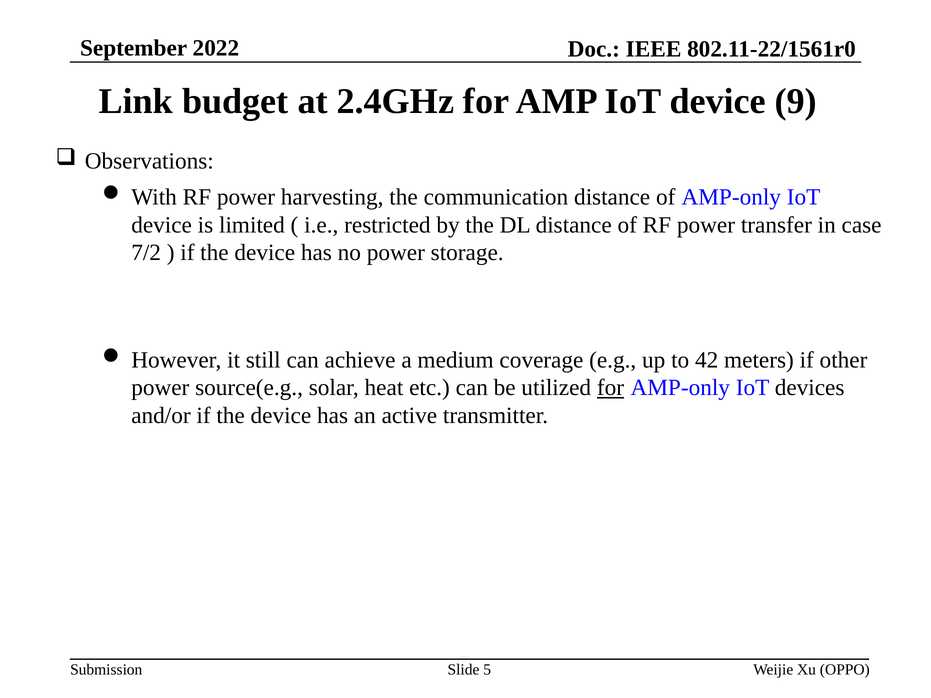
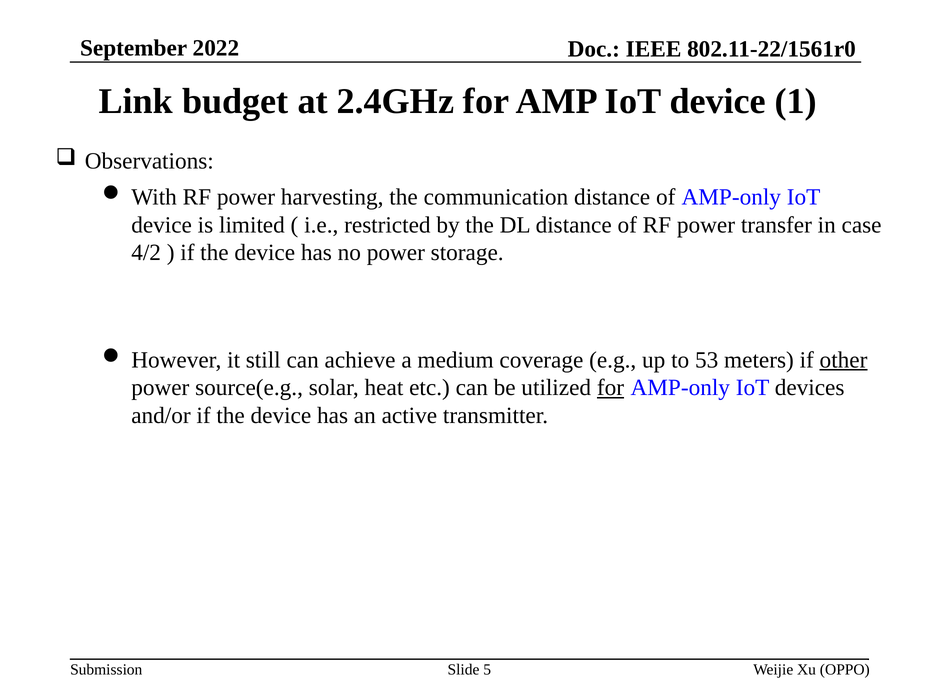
9: 9 -> 1 (796, 101)
7/2: 7/2 -> 4/2 (146, 253)
42: 42 -> 53 (707, 360)
other underline: none -> present (843, 360)
